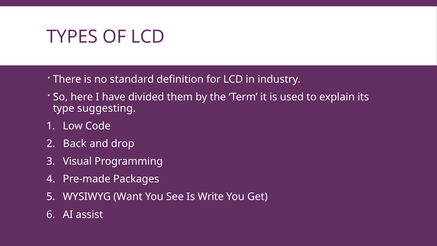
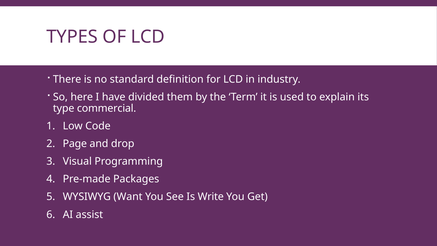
suggesting: suggesting -> commercial (107, 108)
Back: Back -> Page (75, 144)
